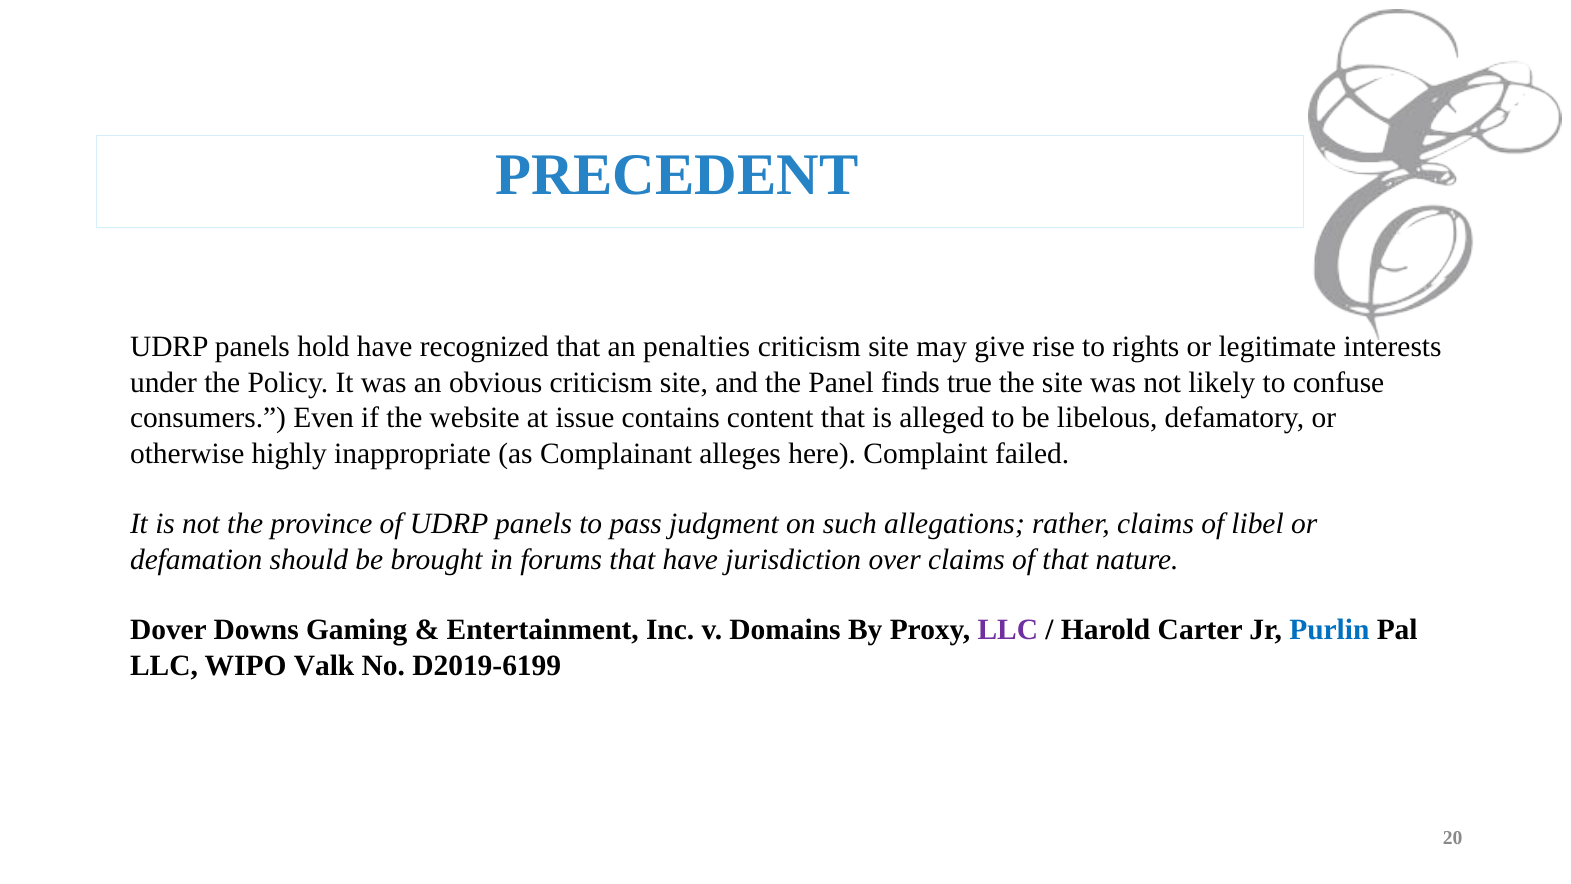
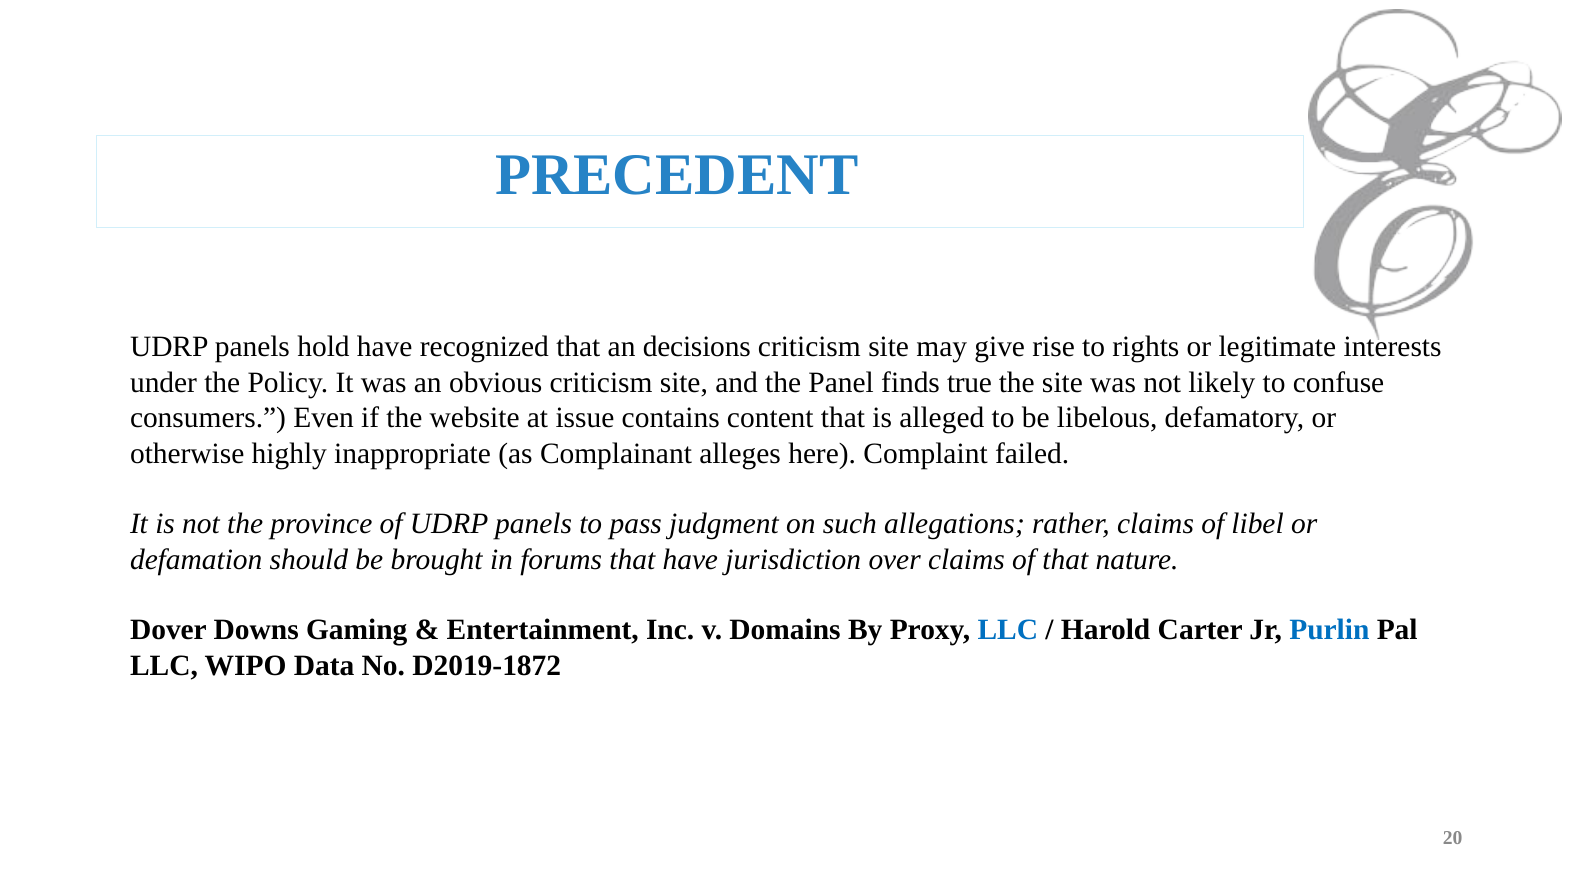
penalties: penalties -> decisions (697, 347)
LLC colour: purple -> blue (1008, 630)
Valk: Valk -> Data (324, 665)
D2019-6199: D2019-6199 -> D2019-1872 (487, 665)
